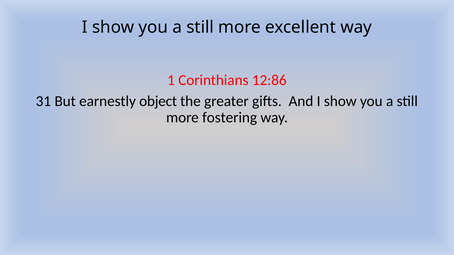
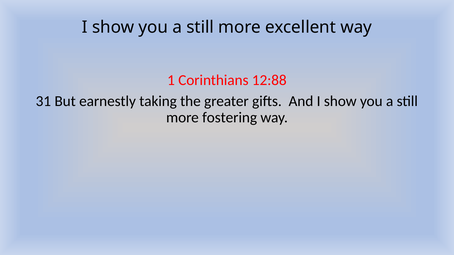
12:86: 12:86 -> 12:88 (269, 80)
object: object -> taking (158, 101)
